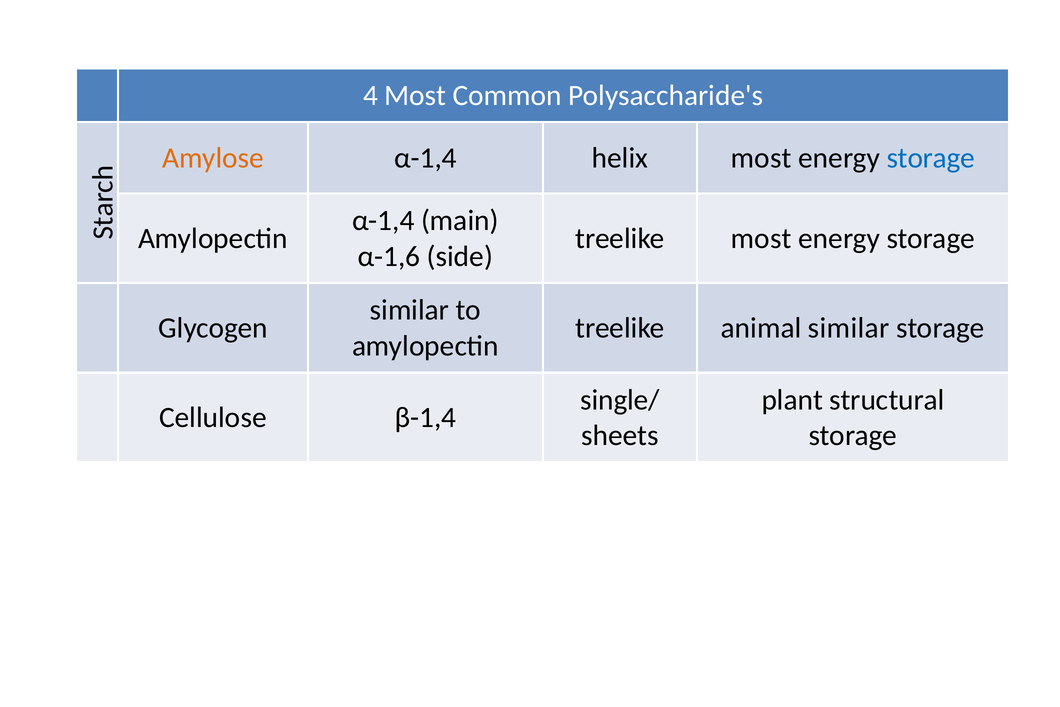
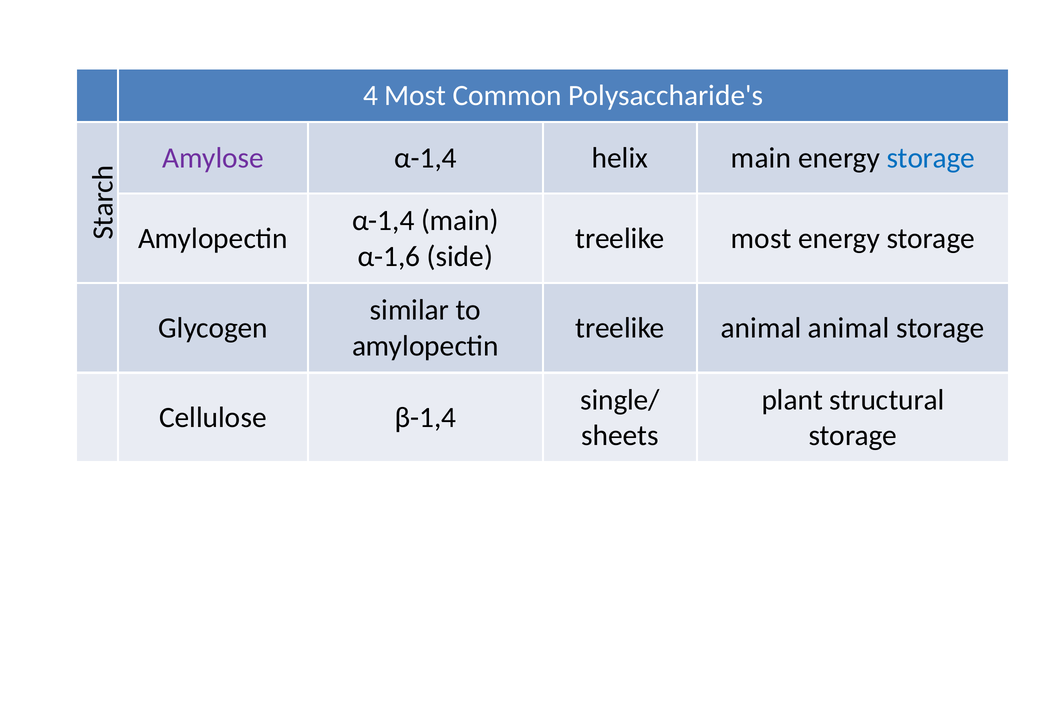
Amylose colour: orange -> purple (213, 158)
helix most: most -> main (761, 158)
animal similar: similar -> animal (849, 328)
